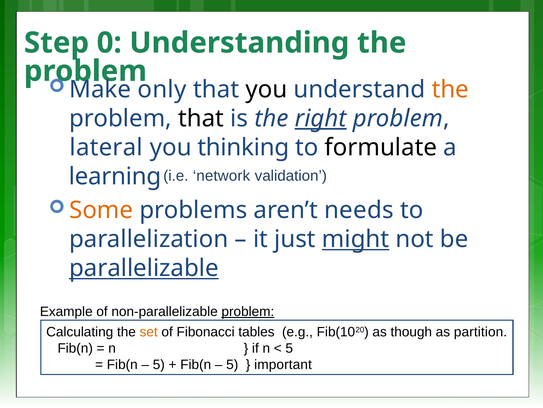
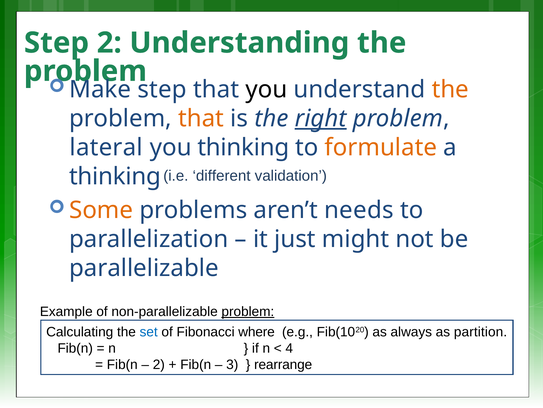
Step 0: 0 -> 2 (109, 43)
only: only -> step (162, 89)
that colour: black -> orange (201, 118)
formulate colour: black -> orange (381, 147)
network: network -> different (222, 175)
learning: learning -> thinking (115, 176)
might underline: present -> none (356, 239)
parallelizable underline: present -> none (144, 268)
set colour: orange -> blue (149, 331)
tables: tables -> where (257, 331)
though: though -> always (411, 331)
5: 5 -> 4 (289, 348)
5: 5 -> 2 (159, 364)
5: 5 -> 3 (232, 364)
important: important -> rearrange (283, 364)
